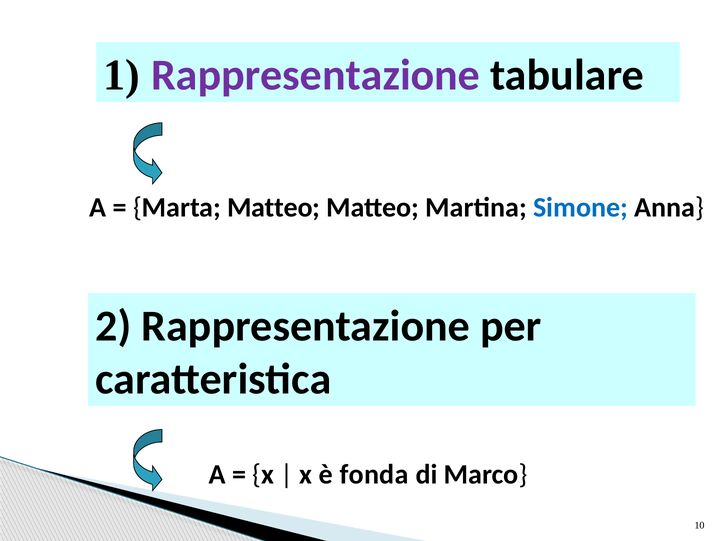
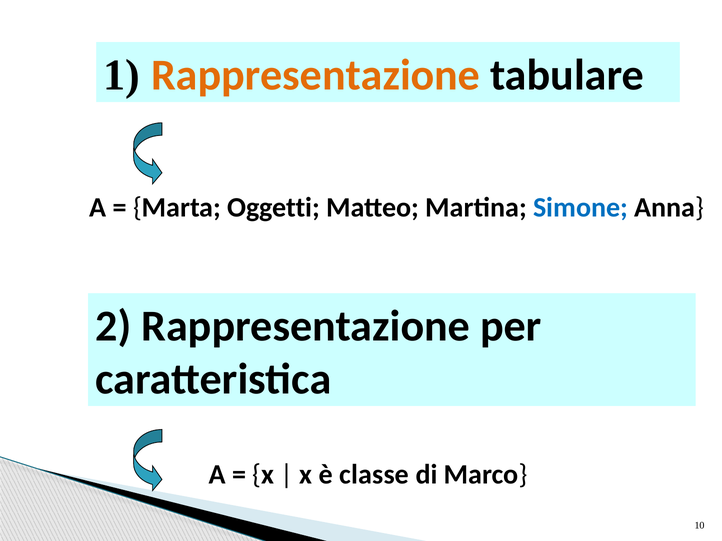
Rappresentazione colour: purple -> orange (316, 75)
Marta Matteo: Matteo -> Oggetti (274, 208)
fonda: fonda -> classe (374, 475)
